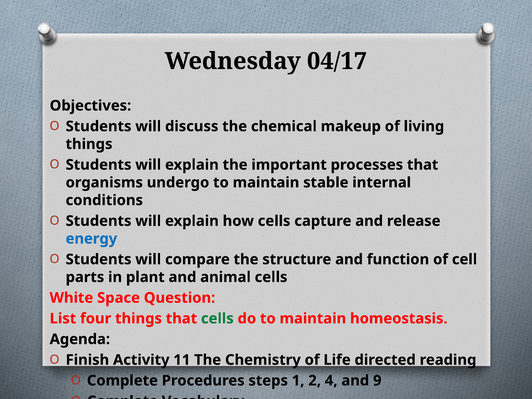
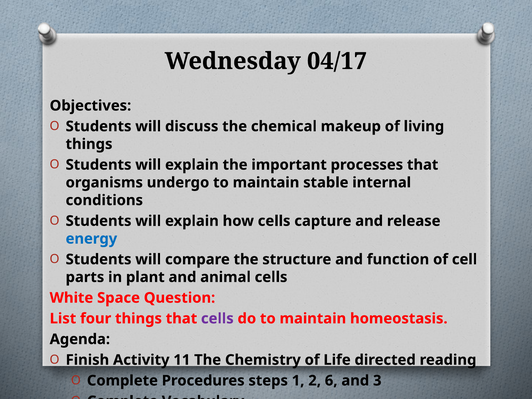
cells colour: green -> purple (217, 319)
4: 4 -> 6 (331, 381)
9: 9 -> 3 (377, 381)
